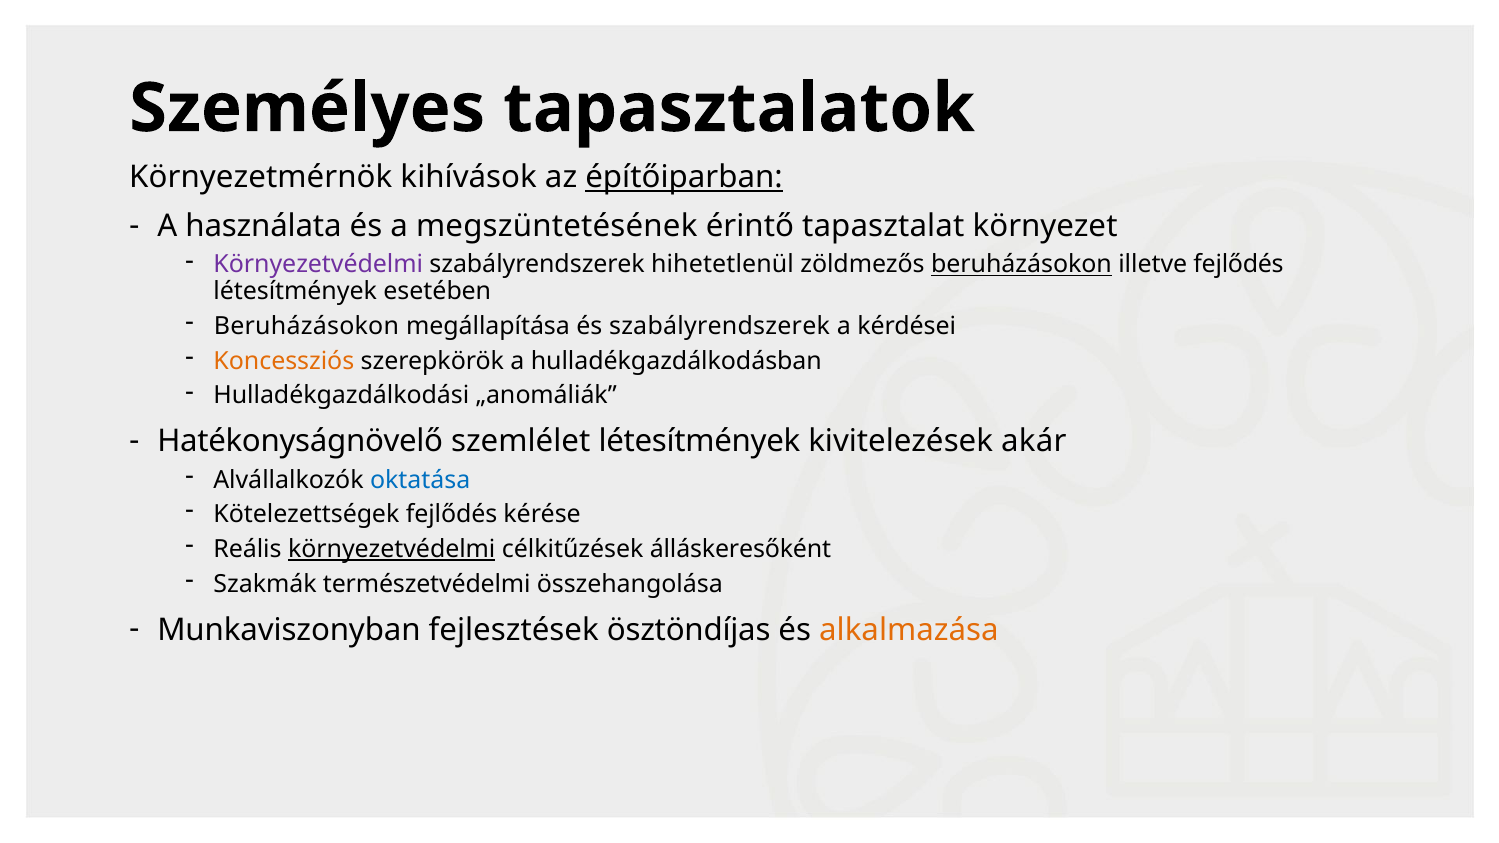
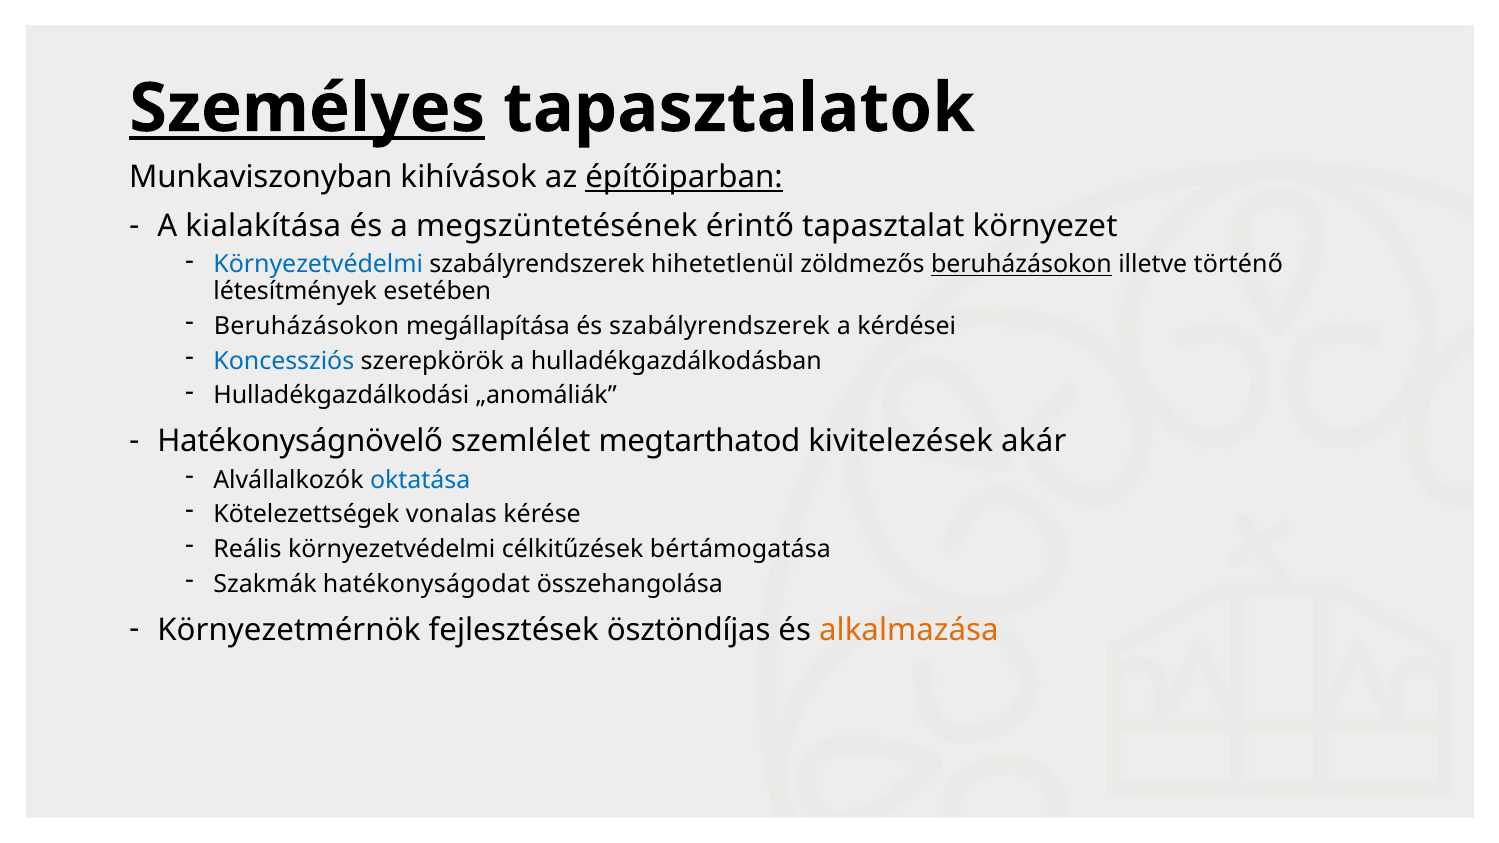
Személyes underline: none -> present (307, 108)
Környezetmérnök: Környezetmérnök -> Munkaviszonyban (261, 177)
használata: használata -> kialakítása (263, 227)
Környezetvédelmi colour: purple -> blue (318, 265)
illetve fejlődés: fejlődés -> történő (1238, 265)
Koncessziós colour: orange -> blue (284, 361)
szemlélet létesítmények: létesítmények -> megtarthatod (699, 442)
Kötelezettségek fejlődés: fejlődés -> vonalas (451, 515)
környezetvédelmi underline: present -> none (392, 549)
álláskeresőként: álláskeresőként -> bértámogatása (740, 549)
természetvédelmi: természetvédelmi -> hatékonyságodat (427, 584)
Munkaviszonyban: Munkaviszonyban -> Környezetmérnök (289, 630)
